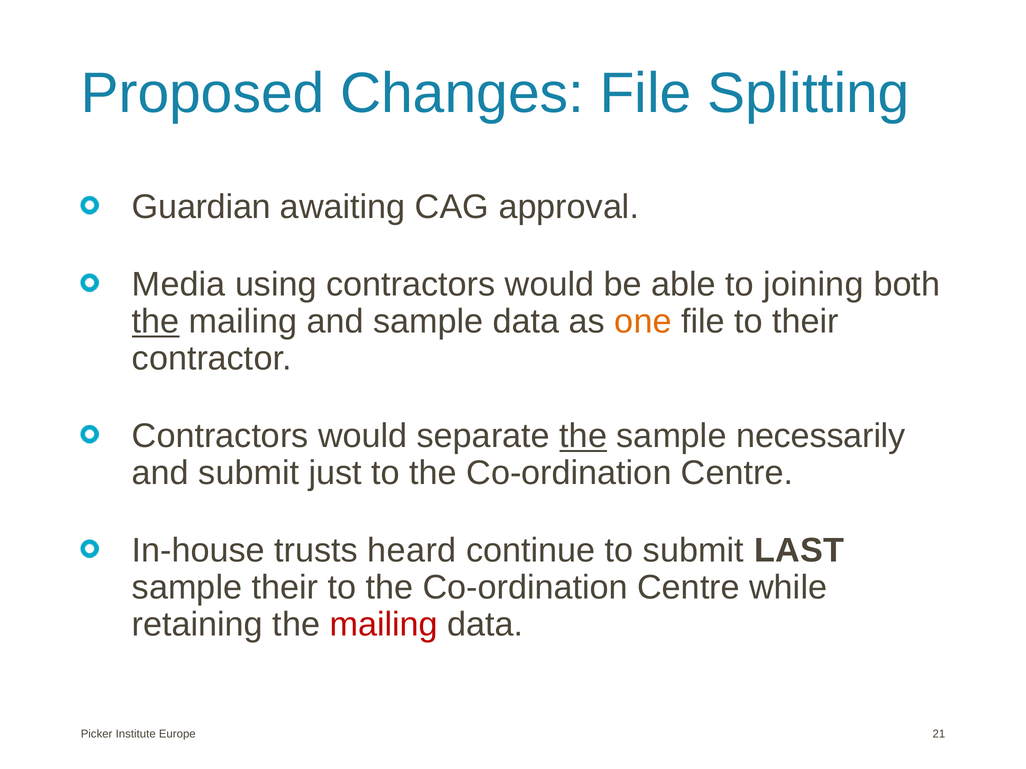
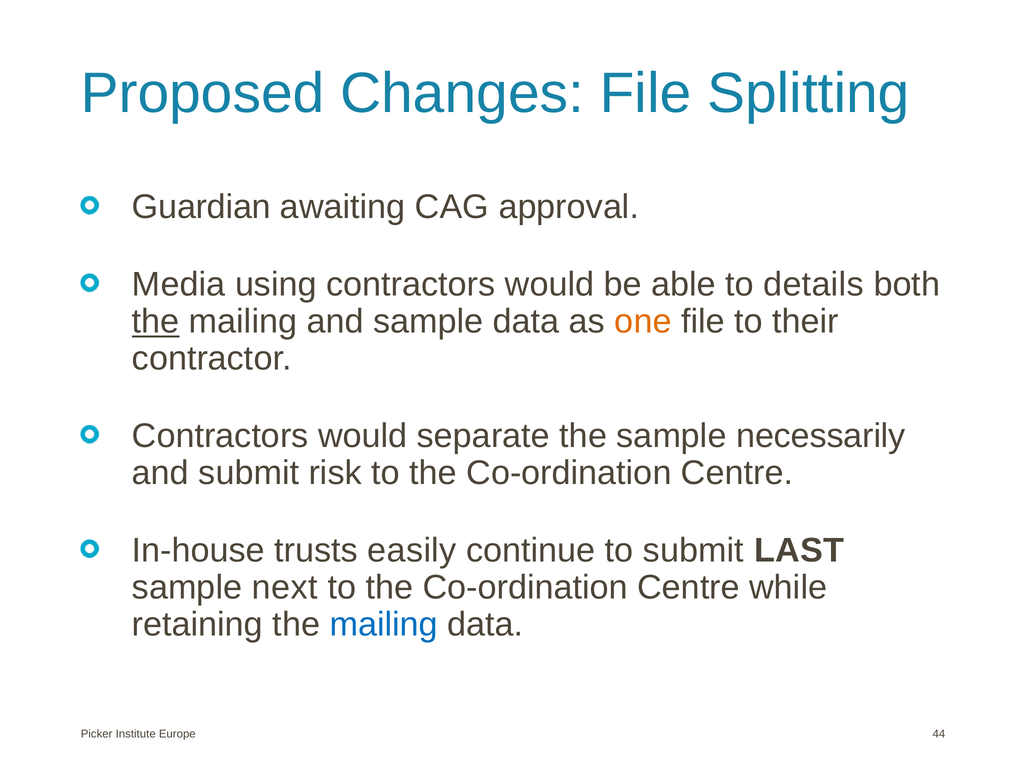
joining: joining -> details (813, 285)
the underline: present -> none (583, 436)
just: just -> risk (335, 473)
heard: heard -> easily (412, 551)
sample their: their -> next (285, 588)
mailing colour: red -> blue (384, 625)
21: 21 -> 44 (939, 734)
